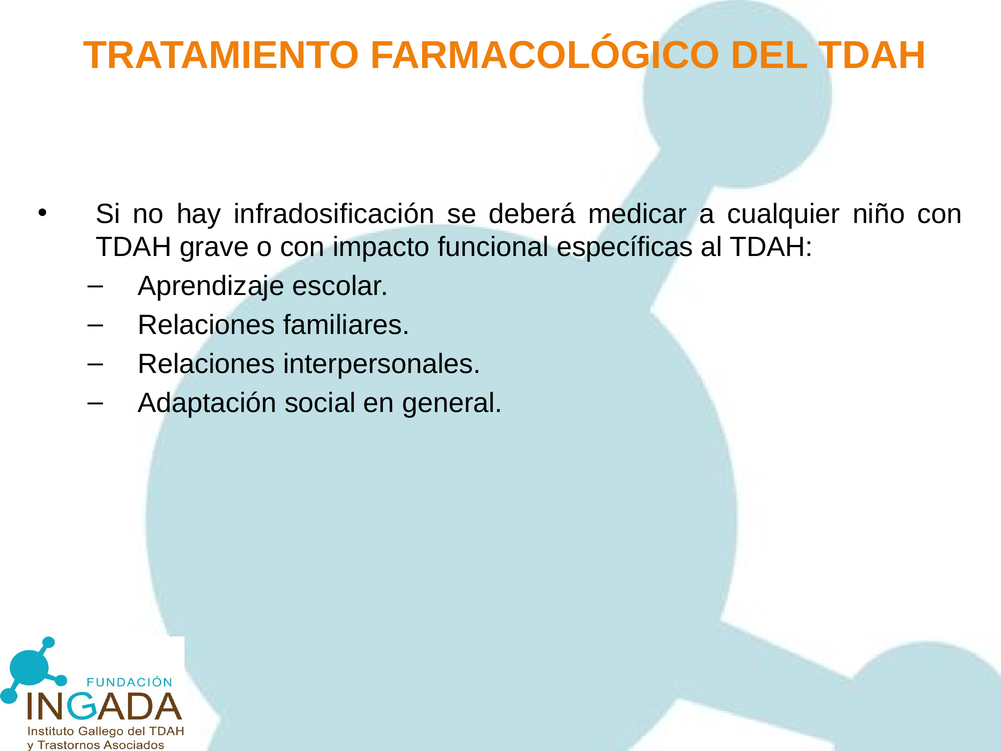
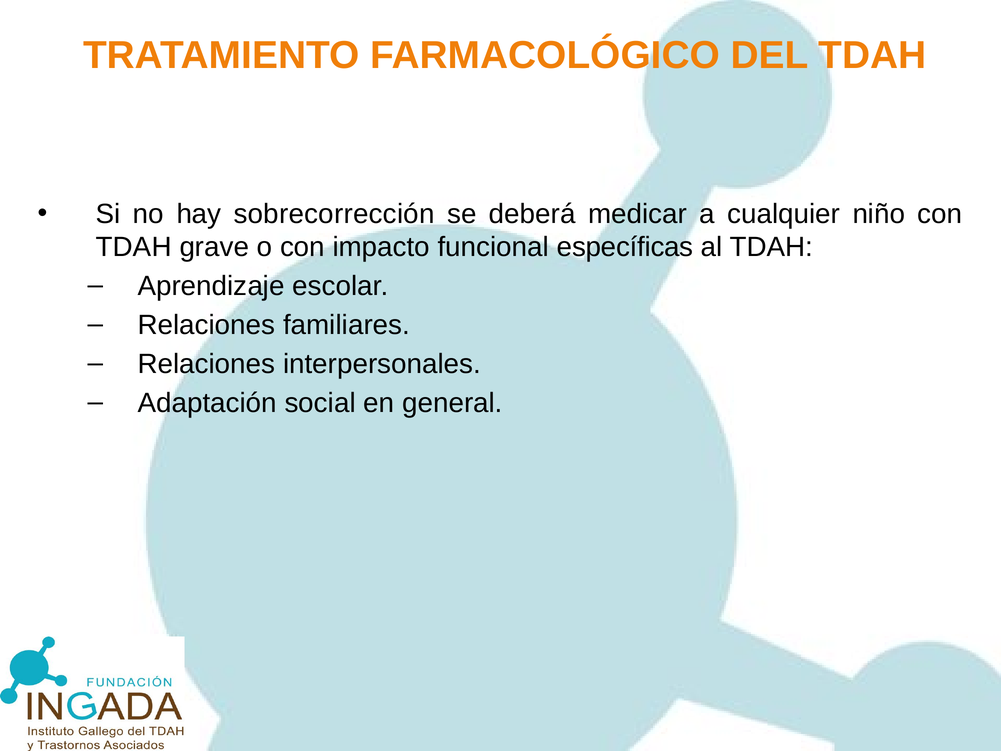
infradosificación: infradosificación -> sobrecorrección (334, 214)
